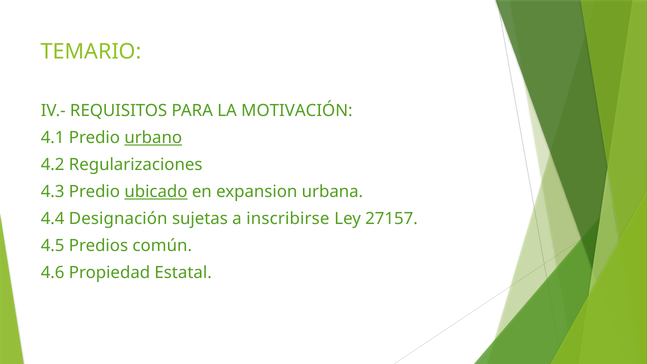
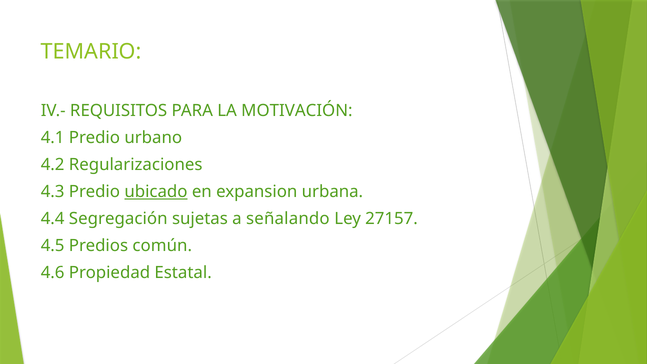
urbano underline: present -> none (153, 138)
Designación: Designación -> Segregación (118, 219)
inscribirse: inscribirse -> señalando (288, 219)
